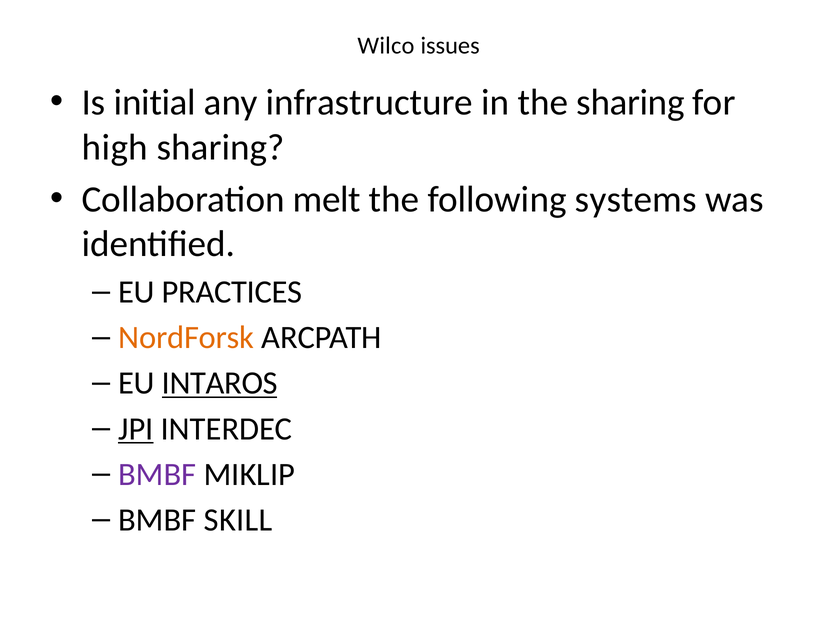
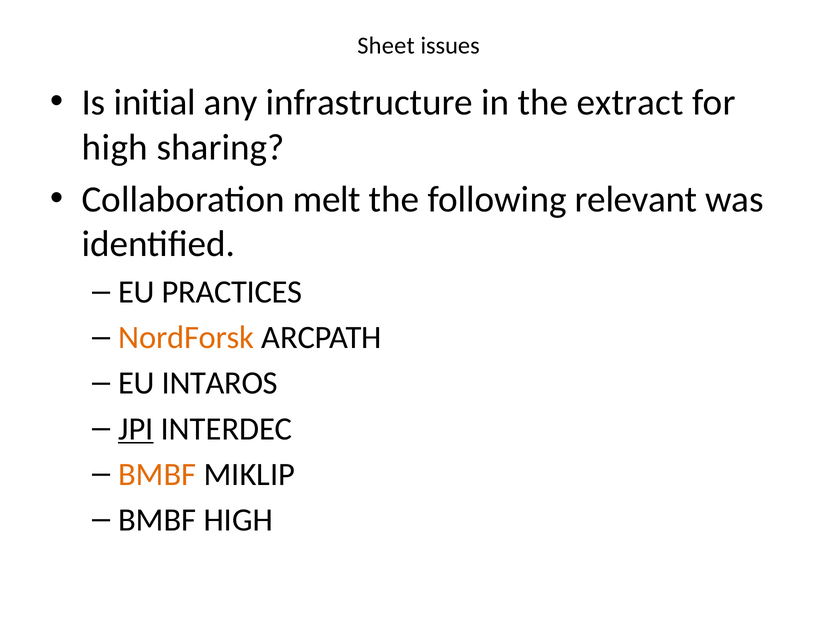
Wilco: Wilco -> Sheet (386, 46)
the sharing: sharing -> extract (630, 103)
systems: systems -> relevant (636, 199)
INTAROS underline: present -> none (220, 383)
BMBF colour: purple -> orange (157, 474)
BMBF SKILL: SKILL -> HIGH (238, 520)
